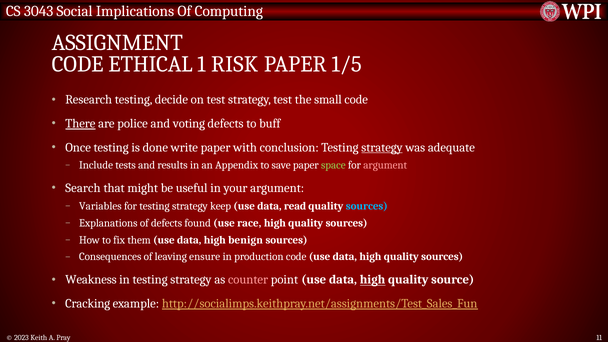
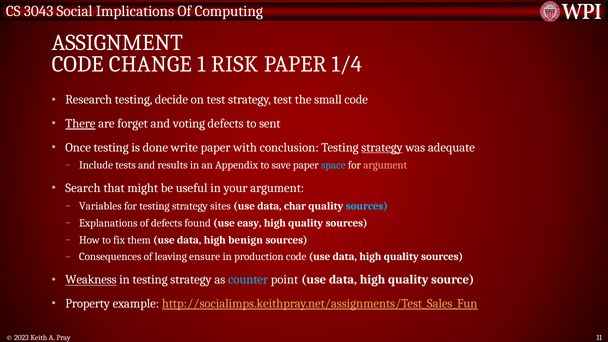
ETHICAL: ETHICAL -> CHANGE (150, 64)
1/5: 1/5 -> 1/4 (347, 64)
police: police -> forget (133, 124)
buff: buff -> sent (270, 124)
space colour: light green -> light blue (333, 165)
keep: keep -> sites (221, 206)
read: read -> char (295, 206)
race: race -> easy (249, 223)
Weakness underline: none -> present (91, 280)
counter colour: pink -> light blue (248, 280)
high underline: present -> none (373, 280)
Cracking: Cracking -> Property (88, 304)
